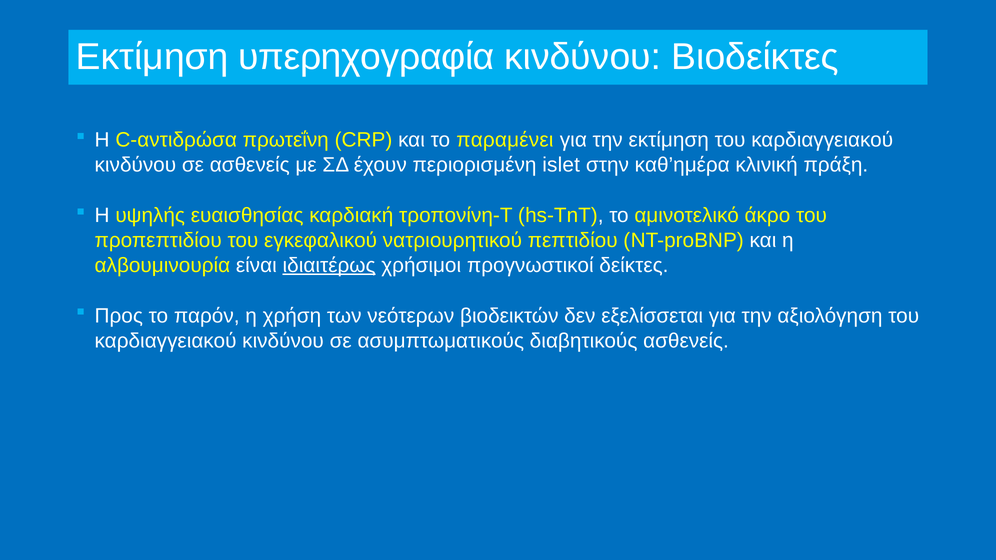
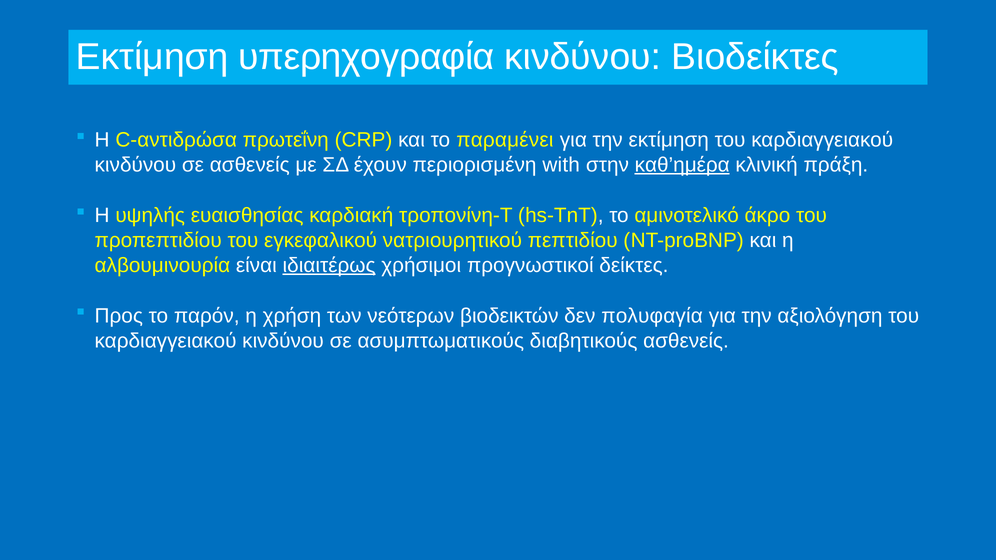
islet: islet -> with (561, 165)
καθ’ημέρα underline: none -> present (682, 165)
εξελίσσεται: εξελίσσεται -> πολυφαγία (652, 316)
